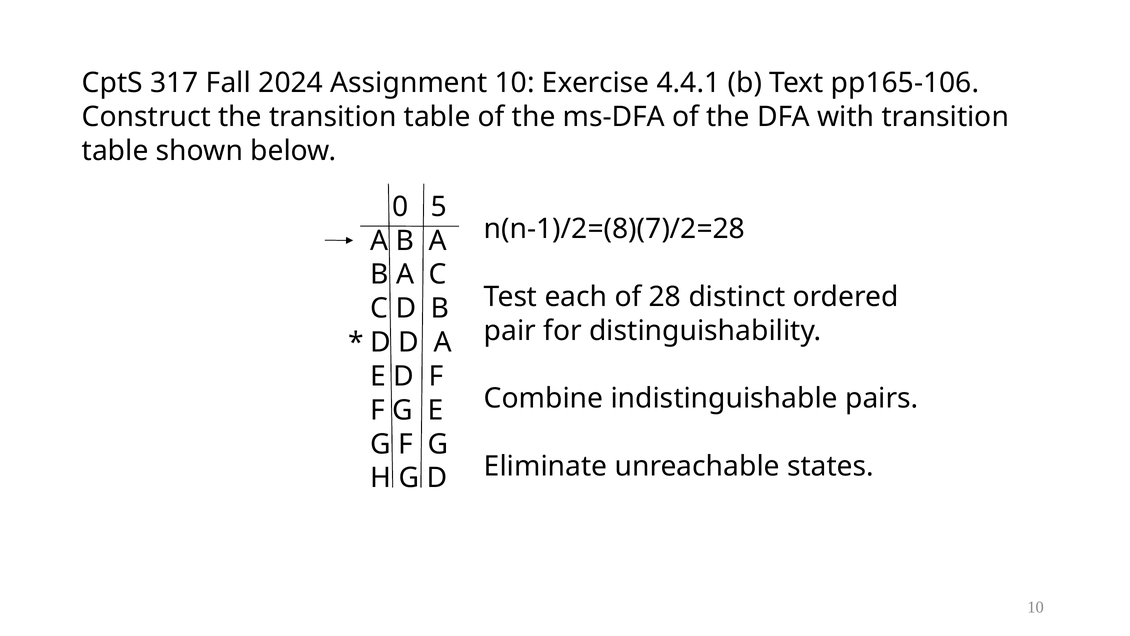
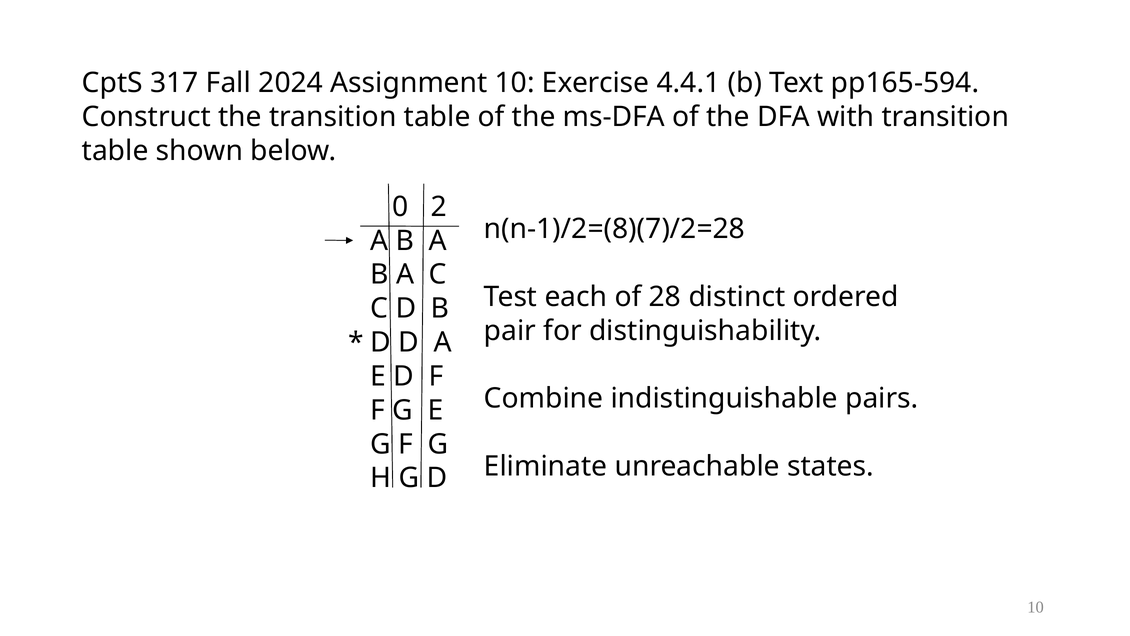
pp165-106: pp165-106 -> pp165-594 (905, 83)
5: 5 -> 2 (439, 207)
